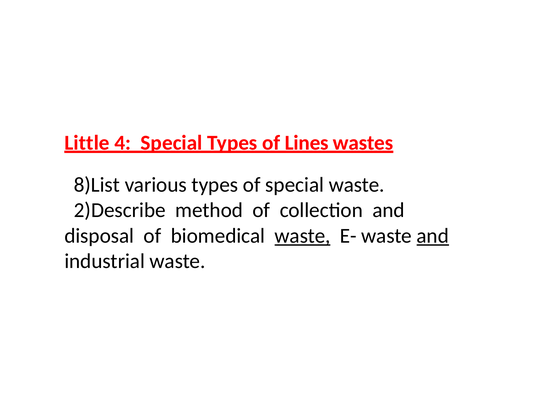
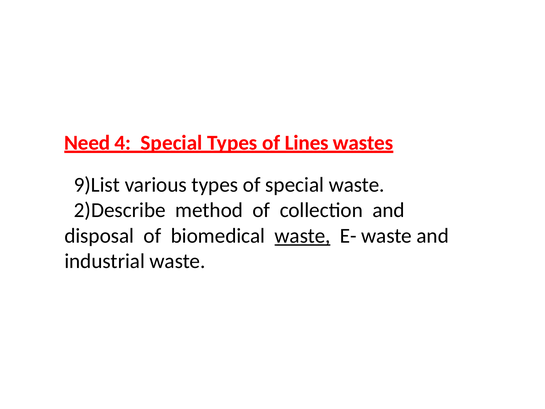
Little: Little -> Need (87, 143)
8)List: 8)List -> 9)List (97, 185)
and underline: present -> none (433, 236)
